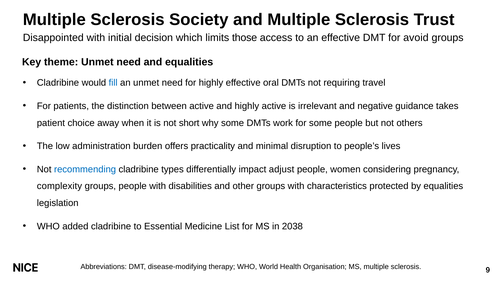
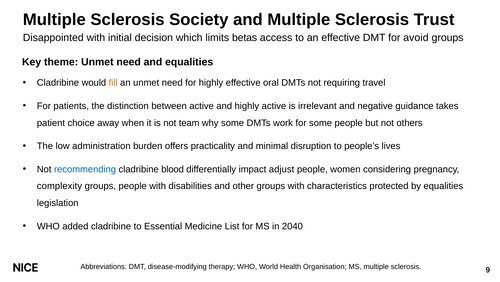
those: those -> betas (245, 38)
fill colour: blue -> orange (113, 83)
short: short -> team (189, 123)
types: types -> blood (173, 169)
2038: 2038 -> 2040 (292, 226)
